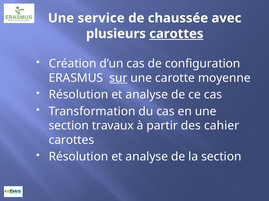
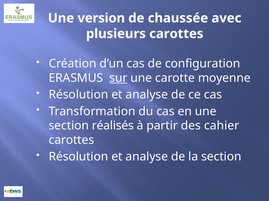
service: service -> version (101, 18)
carottes underline: present -> none (176, 34)
travaux: travaux -> réalisés (113, 126)
